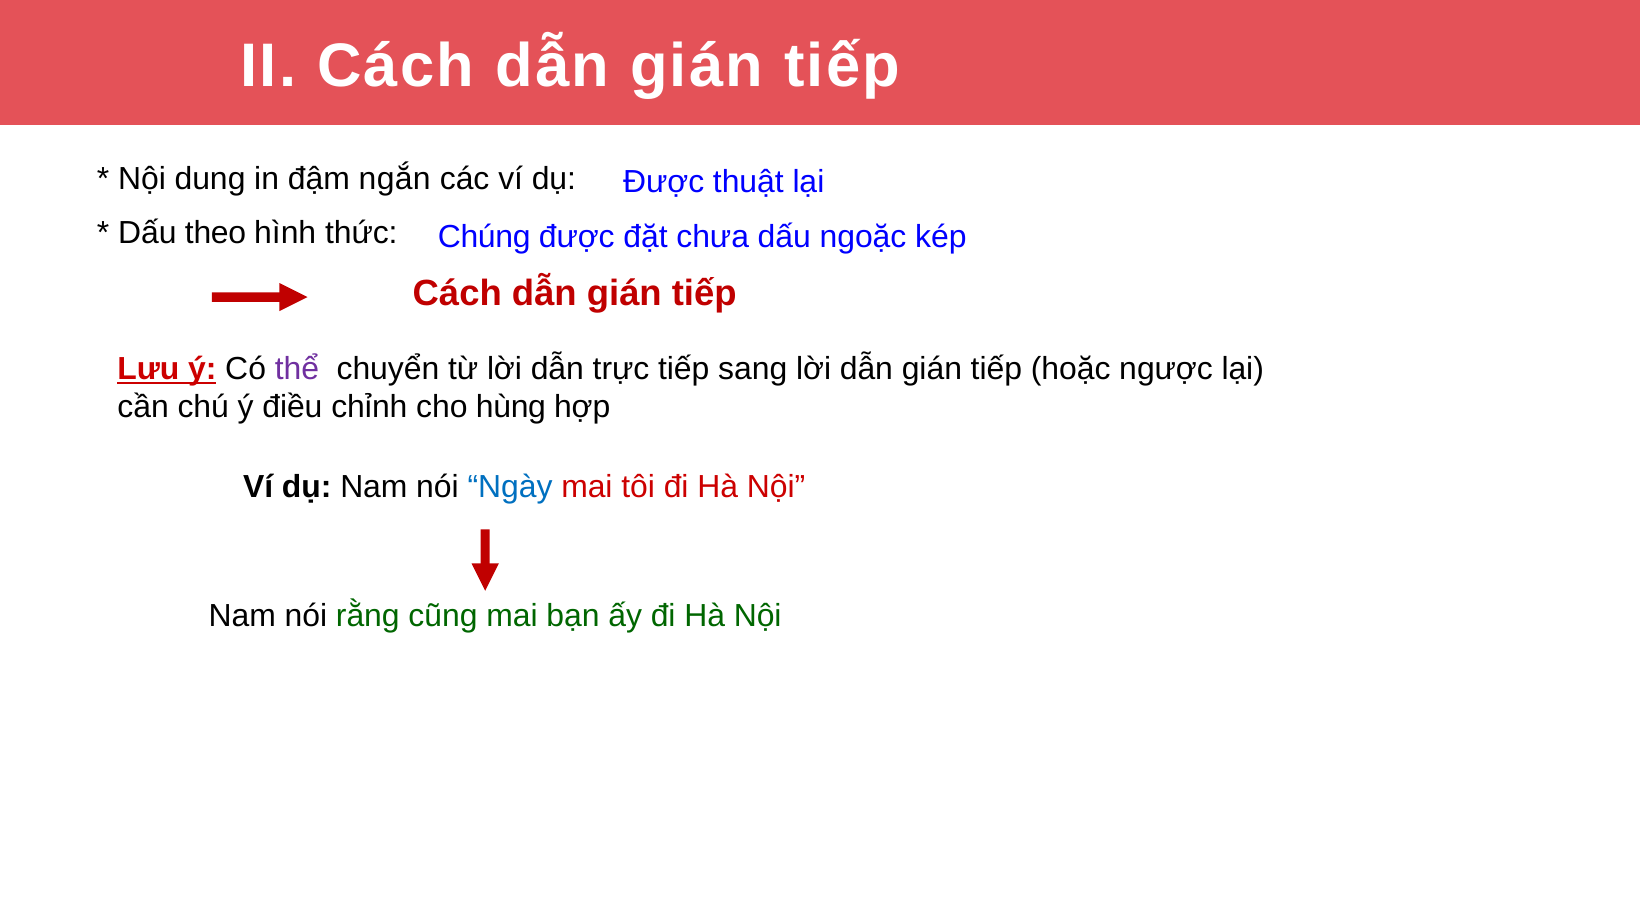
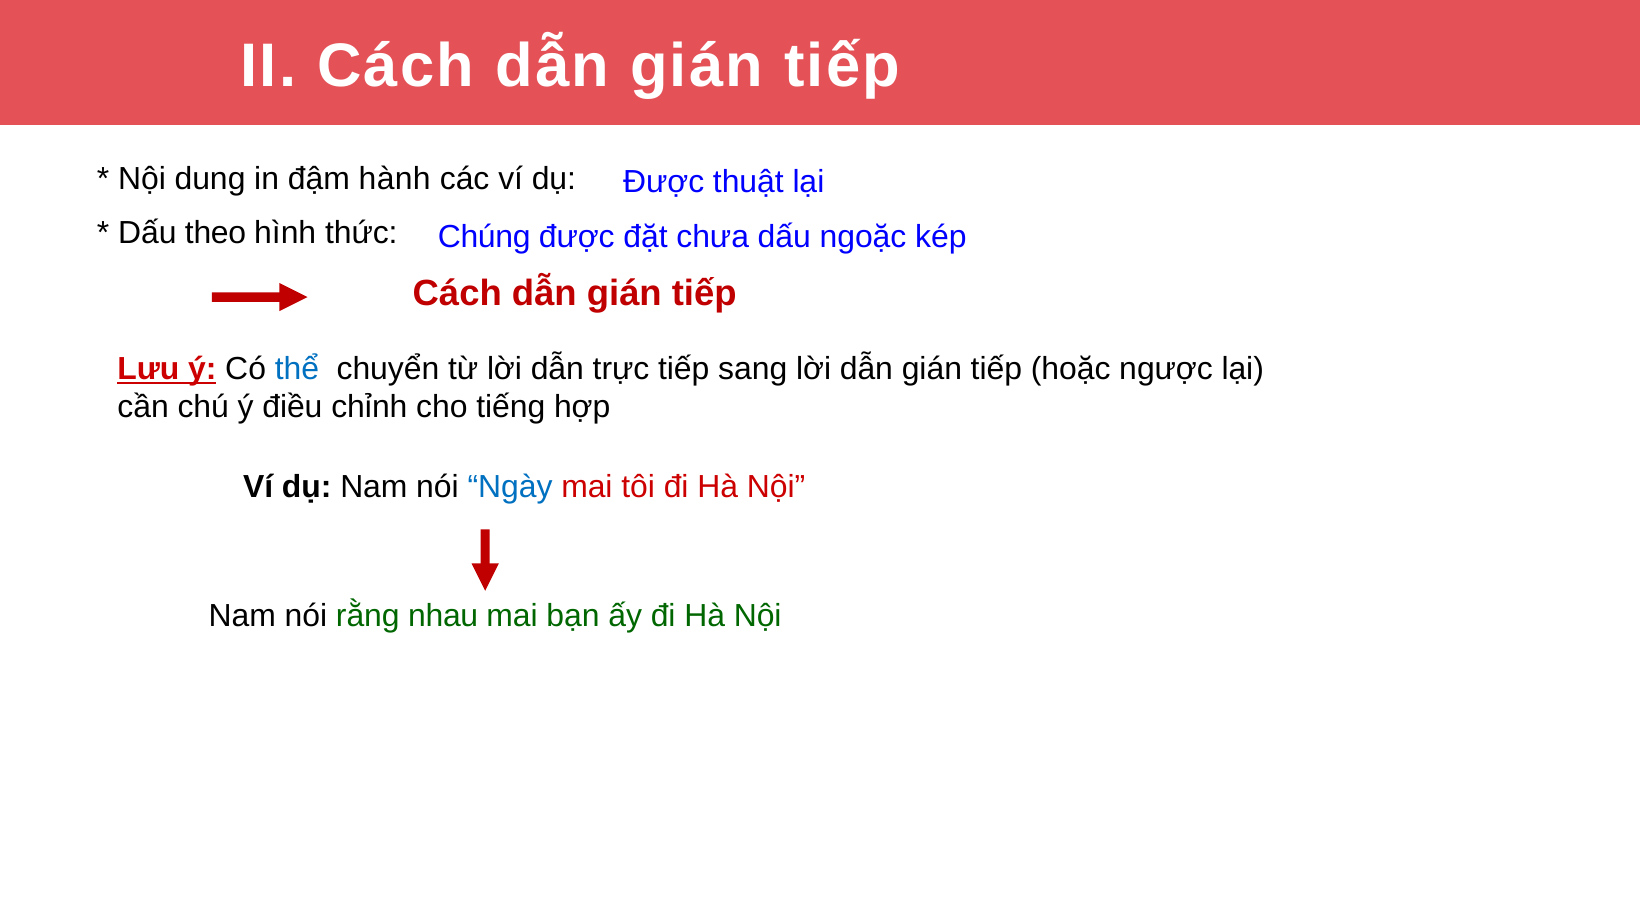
ngắn: ngắn -> hành (395, 179)
thể colour: purple -> blue (297, 369)
hùng: hùng -> tiếng (511, 408)
cũng: cũng -> nhau (443, 616)
